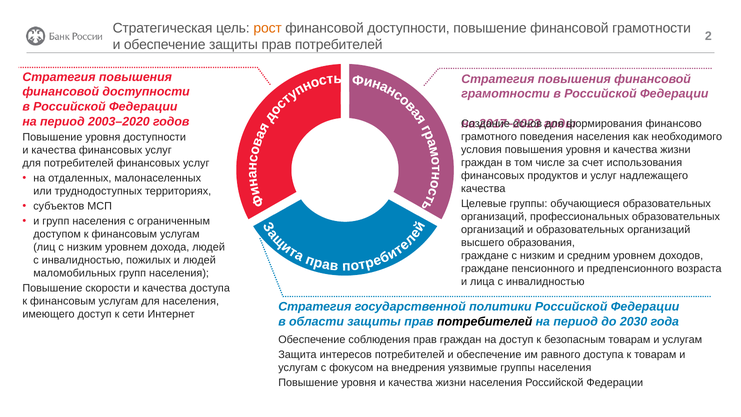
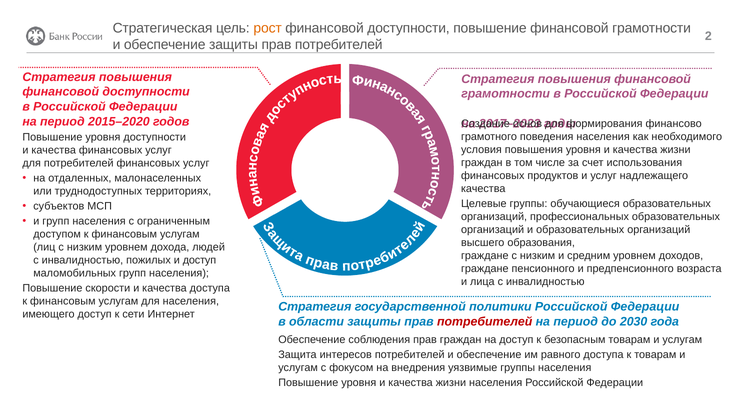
2003–2020: 2003–2020 -> 2015–2020 (119, 121)
и людей: людей -> доступ (199, 260)
потребителей colour: black -> red (485, 321)
